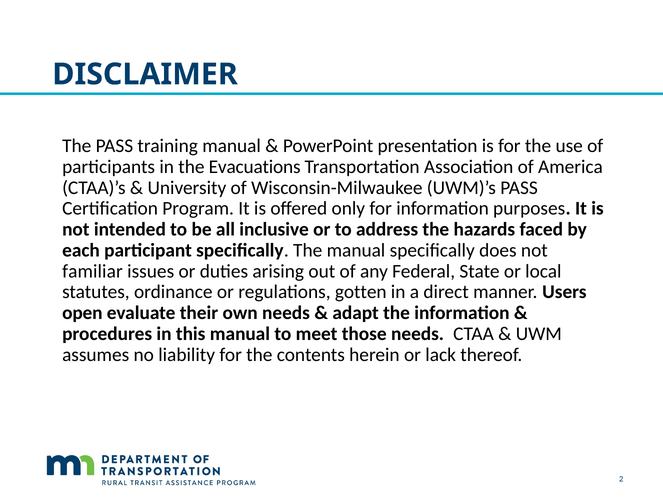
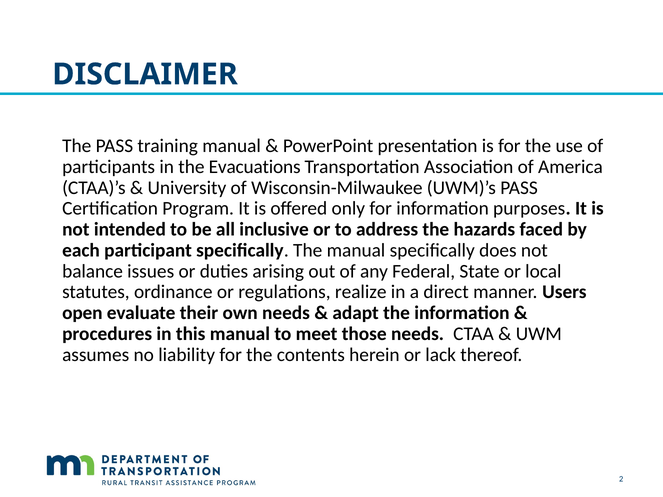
familiar: familiar -> balance (93, 271)
gotten: gotten -> realize (361, 292)
